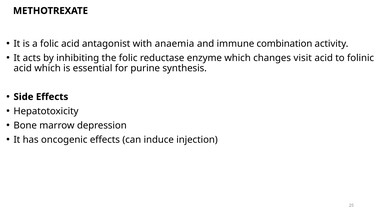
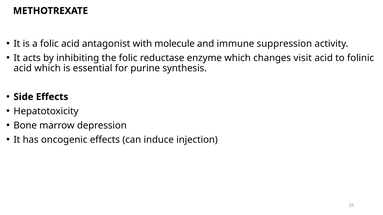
anaemia: anaemia -> molecule (175, 44)
combination: combination -> suppression (284, 44)
